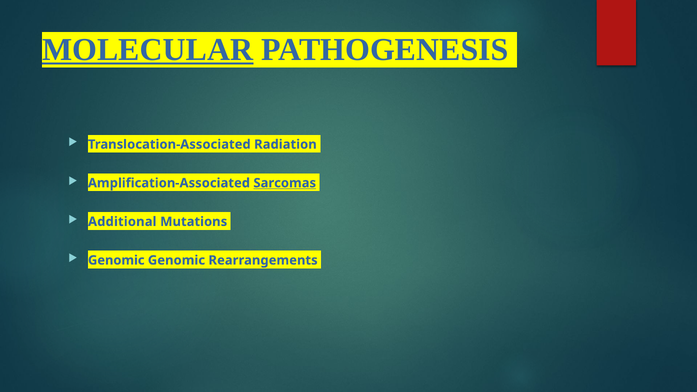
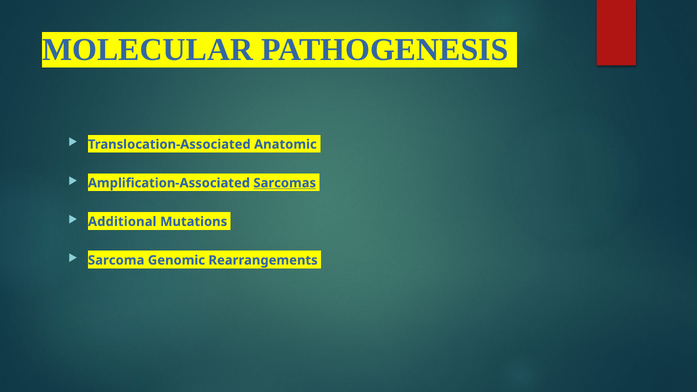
MOLECULAR underline: present -> none (148, 50)
Radiation: Radiation -> Anatomic (285, 144)
Genomic: Genomic -> Sarcoma (116, 260)
